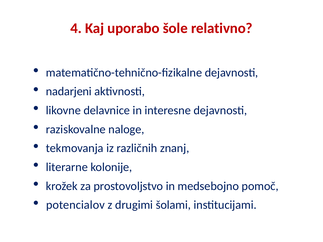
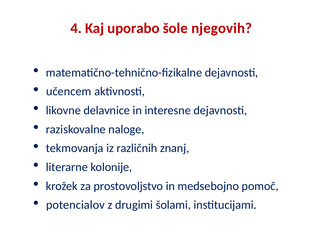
relativno: relativno -> njegovih (222, 28)
nadarjeni: nadarjeni -> učencem (69, 92)
